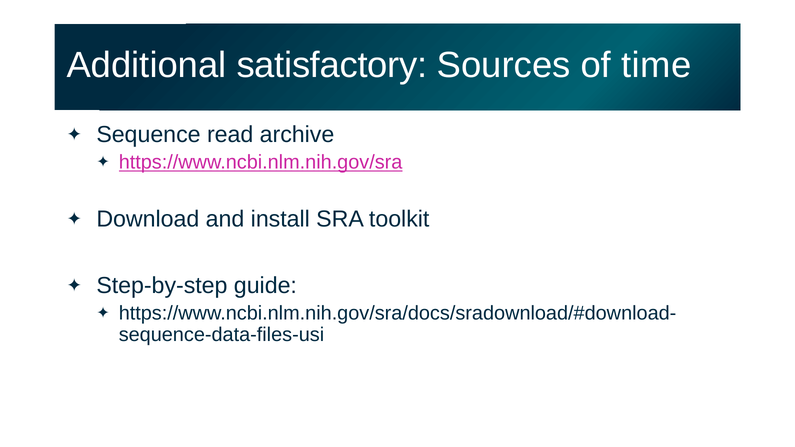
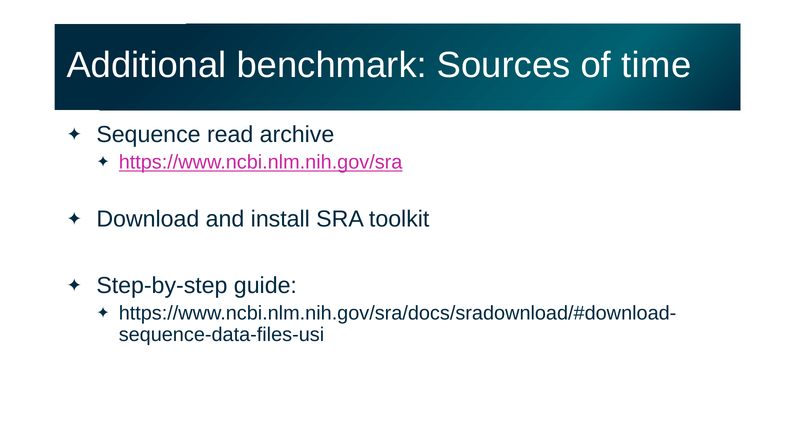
satisfactory: satisfactory -> benchmark (332, 65)
